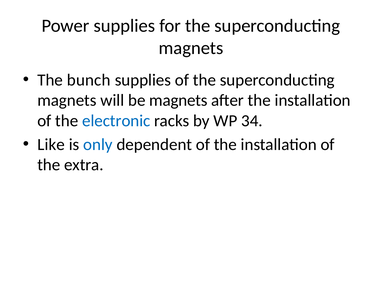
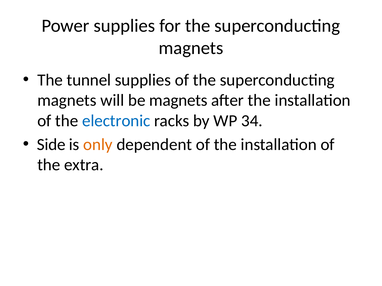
bunch: bunch -> tunnel (89, 80)
Like: Like -> Side (51, 145)
only colour: blue -> orange (98, 145)
